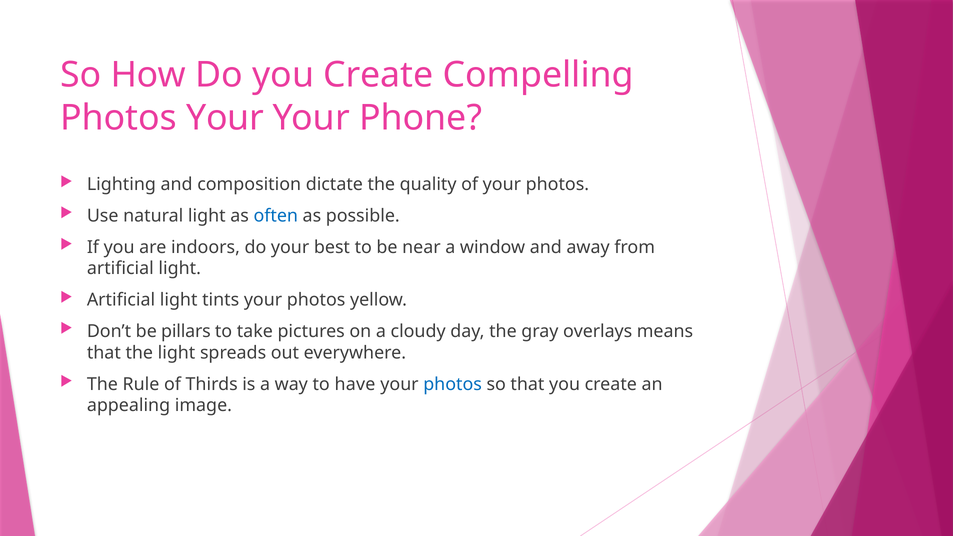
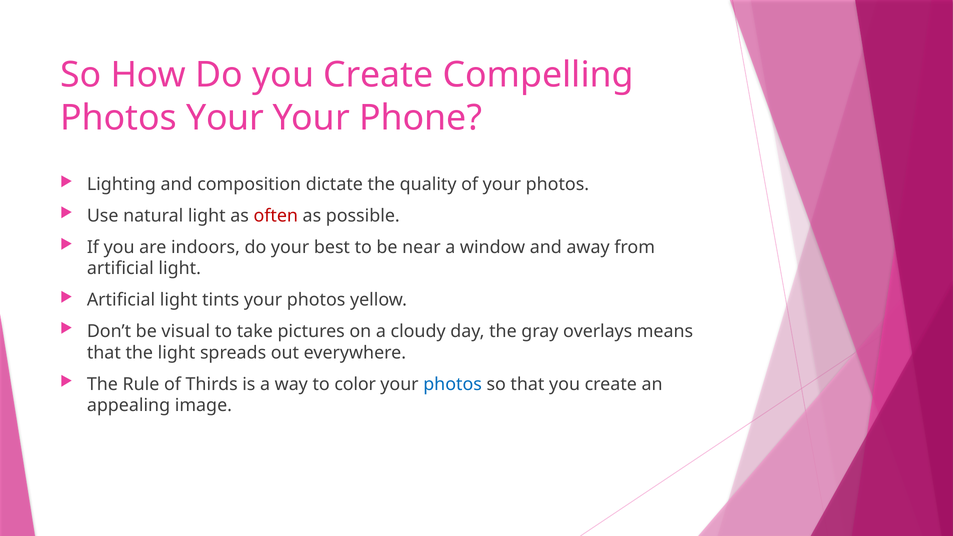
often colour: blue -> red (276, 216)
pillars: pillars -> visual (186, 331)
have: have -> color (355, 384)
